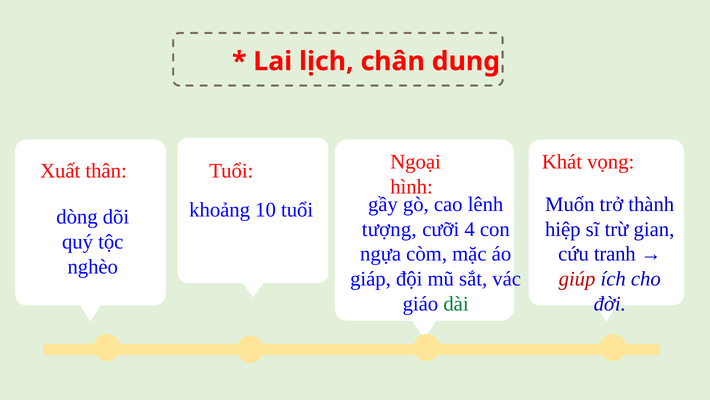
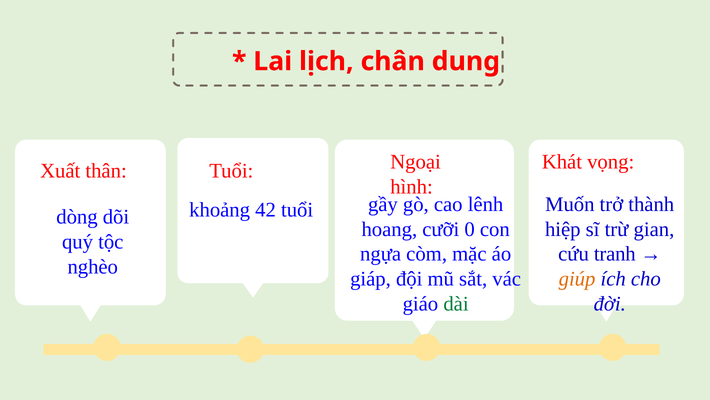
10: 10 -> 42 (266, 210)
tượng: tượng -> hoang (389, 229)
4: 4 -> 0 (470, 229)
giúp colour: red -> orange (577, 279)
